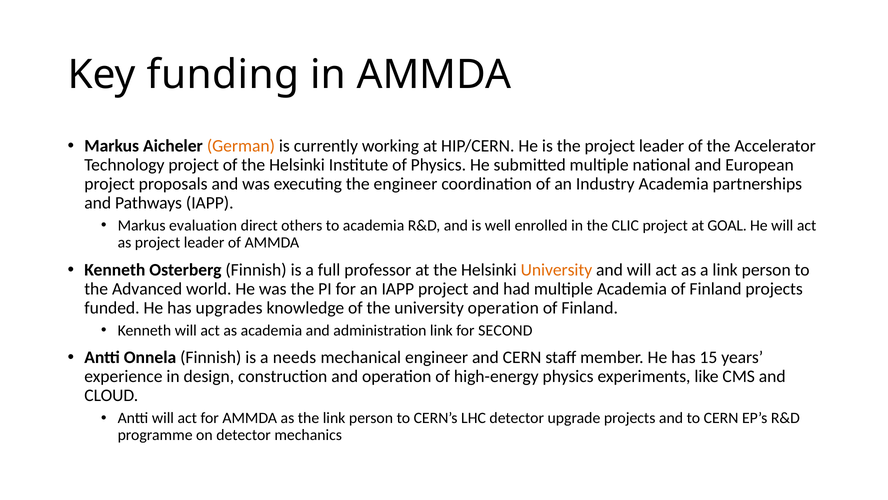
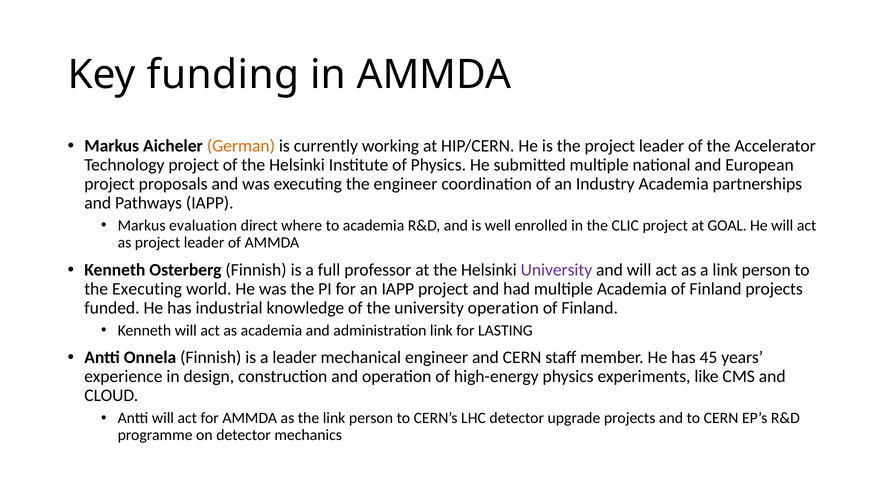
others: others -> where (302, 225)
University colour: orange -> purple (556, 269)
the Advanced: Advanced -> Executing (147, 288)
upgrades: upgrades -> industrial (229, 307)
SECOND: SECOND -> LASTING (505, 330)
a needs: needs -> leader (295, 357)
15: 15 -> 45 (708, 357)
